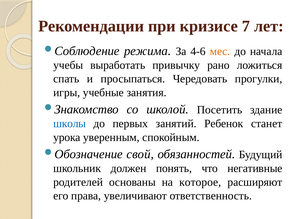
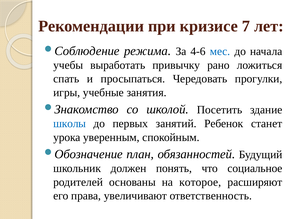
мес colour: orange -> blue (220, 51)
свой: свой -> план (140, 154)
негативные: негативные -> социальное (255, 168)
